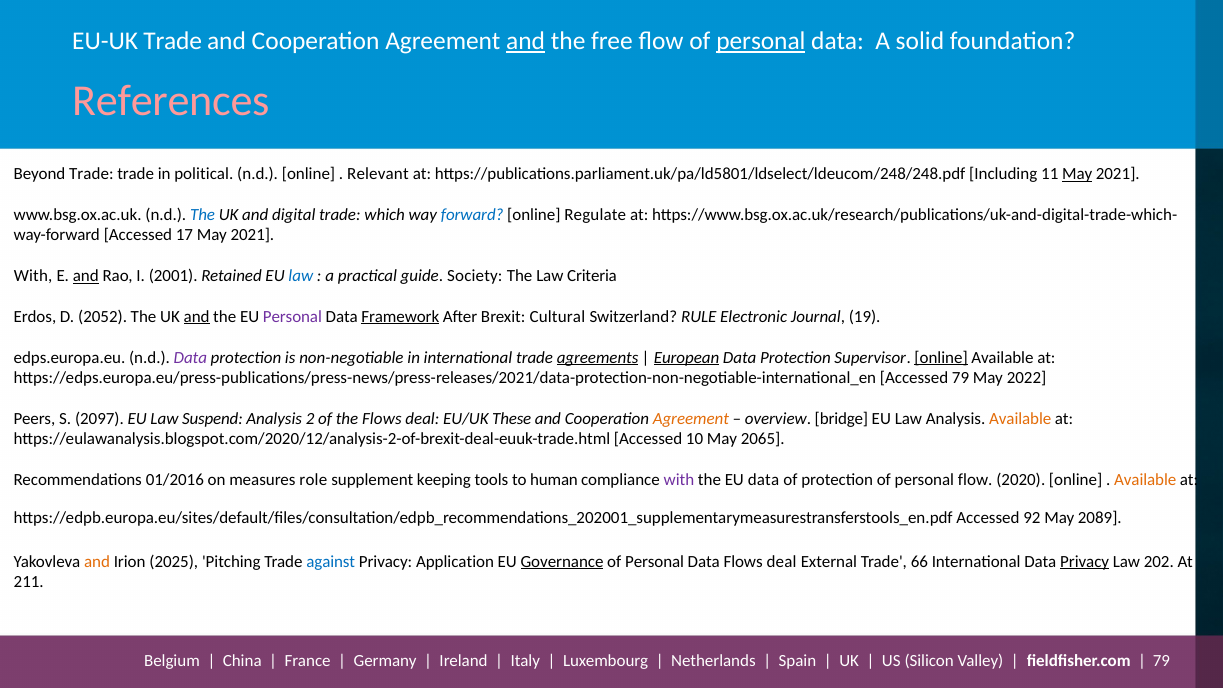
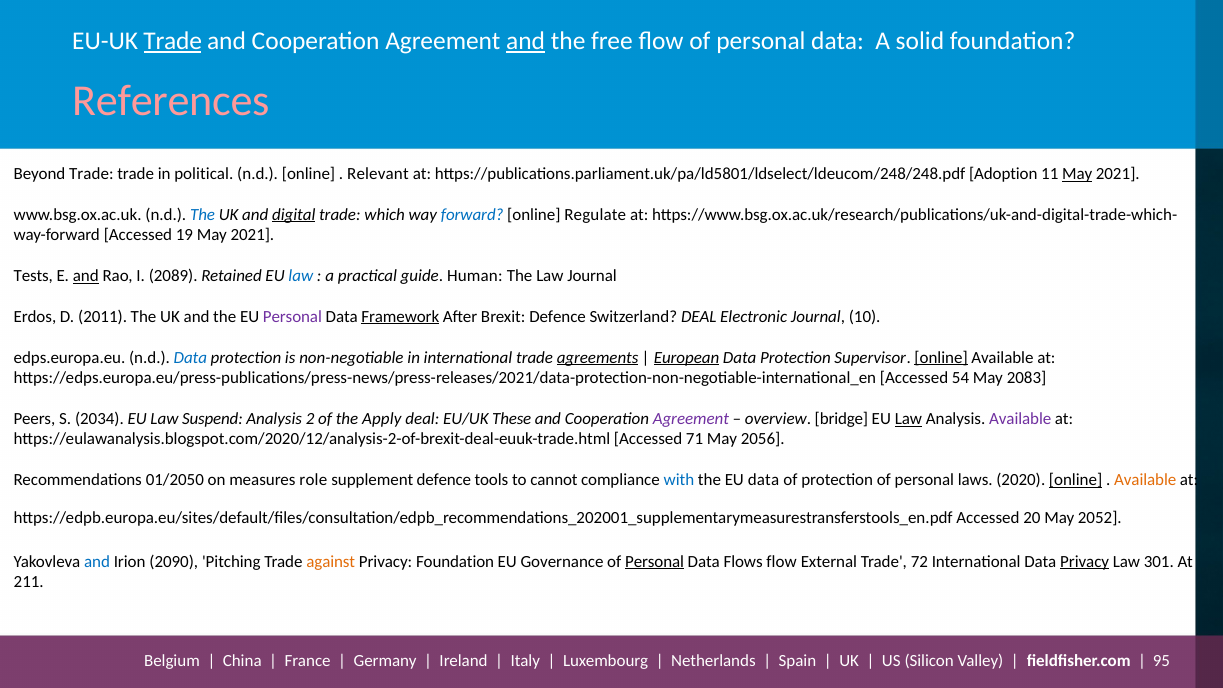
Trade underline: none -> present (173, 41)
personal underline: present -> none (761, 41)
Including: Including -> Adoption (1003, 174)
digital underline: none -> present (294, 215)
17: 17 -> 19 (184, 235)
With: With -> Tests (33, 276)
2001: 2001 -> 2089 (173, 276)
Society: Society -> Human (475, 276)
Law Criteria: Criteria -> Journal (592, 276)
2052: 2052 -> 2011 (103, 317)
and underline: present -> none (197, 317)
Brexit Cultural: Cultural -> Defence (558, 317)
Switzerland RULE: RULE -> DEAL (699, 317)
19: 19 -> 10 (865, 317)
Data colour: purple -> blue (190, 357)
Accessed 79: 79 -> 54 (961, 378)
2022: 2022 -> 2083 (1027, 378)
2097: 2097 -> 2034 (99, 419)
the Flows: Flows -> Apply (382, 419)
Agreement colour: orange -> purple (691, 419)
Law underline: none -> present (908, 419)
Available colour: orange -> purple (1020, 419)
10: 10 -> 71 (695, 439)
2065: 2065 -> 2056 (763, 439)
01/2016: 01/2016 -> 01/2050 (175, 480)
supplement keeping: keeping -> defence (444, 480)
human: human -> cannot (554, 480)
with colour: purple -> blue (679, 480)
personal flow: flow -> laws (975, 480)
online underline: none -> present (1076, 480)
92: 92 -> 20 (1032, 517)
2089: 2089 -> 2052 (1100, 517)
and colour: orange -> blue (97, 562)
2025: 2025 -> 2090 (174, 562)
against colour: blue -> orange (331, 562)
Privacy Application: Application -> Foundation (455, 562)
Governance underline: present -> none (562, 562)
Personal underline: none -> present (655, 562)
Data Flows deal: deal -> flow (782, 562)
66: 66 -> 72 (919, 562)
202: 202 -> 301 (1159, 562)
79: 79 -> 95 (1161, 661)
